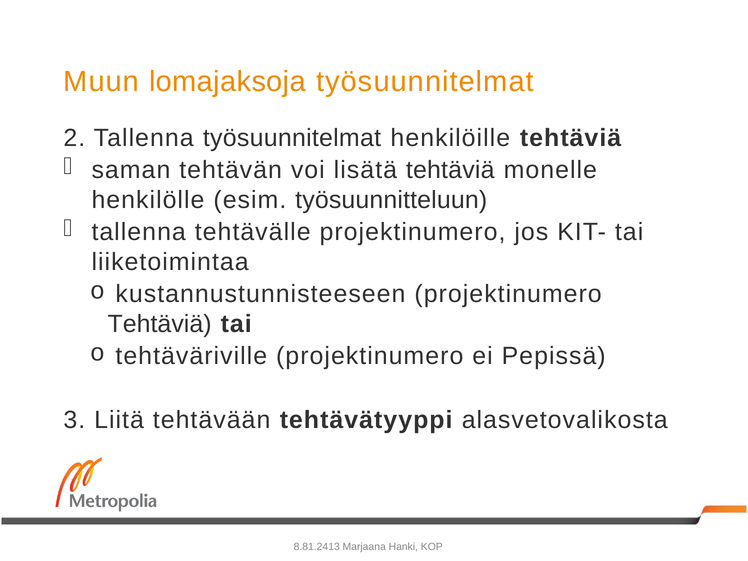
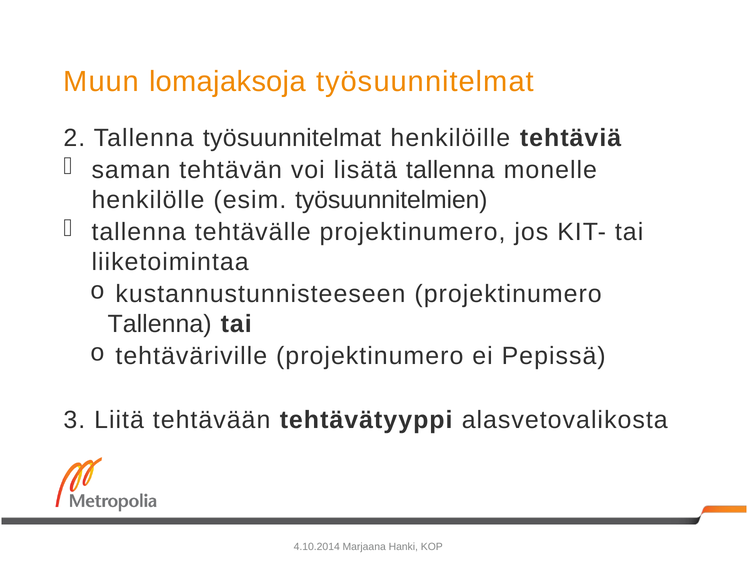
lisätä tehtäviä: tehtäviä -> tallenna (450, 170)
työsuunnitteluun: työsuunnitteluun -> työsuunnitelmien (391, 200)
Tehtäviä: Tehtäviä -> Tallenna (160, 324)
8.81.2413: 8.81.2413 -> 4.10.2014 (317, 547)
